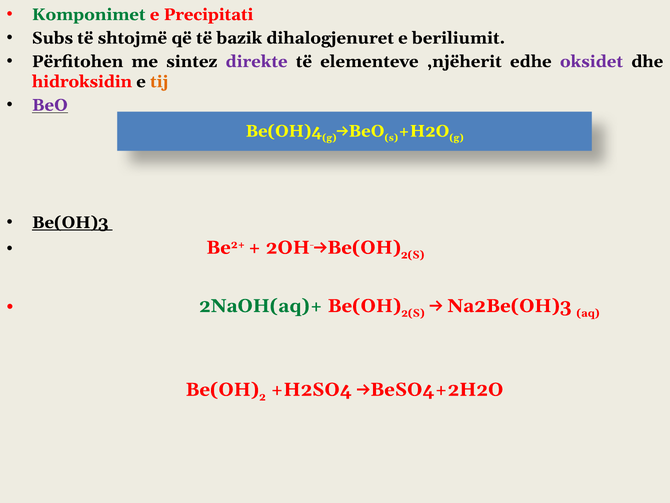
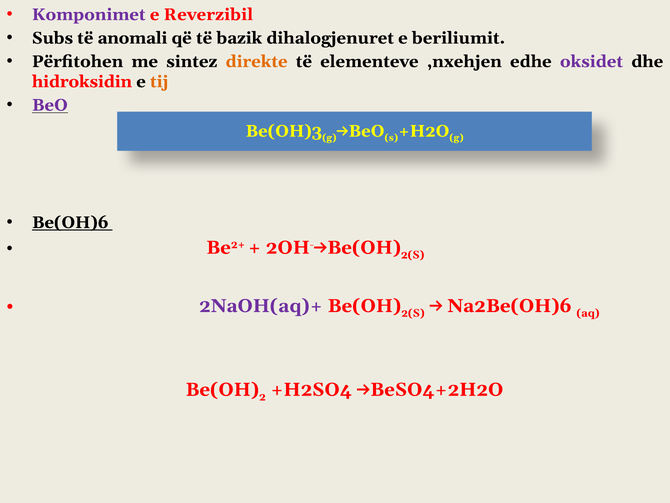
Komponimet colour: green -> purple (89, 15)
Precipitati: Precipitati -> Reverzibil (208, 15)
shtojmë: shtojmë -> anomali (132, 38)
direkte colour: purple -> orange (257, 61)
,njëherit: ,njëherit -> ,nxehjen (464, 61)
Be(OH)4: Be(OH)4 -> Be(OH)3 (284, 131)
Be(OH)3: Be(OH)3 -> Be(OH)6 (70, 222)
2NaOH(aq)+ colour: green -> purple (261, 306)
Na2Be(OH)3: Na2Be(OH)3 -> Na2Be(OH)6 (509, 306)
